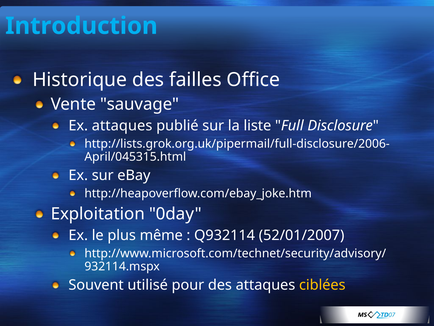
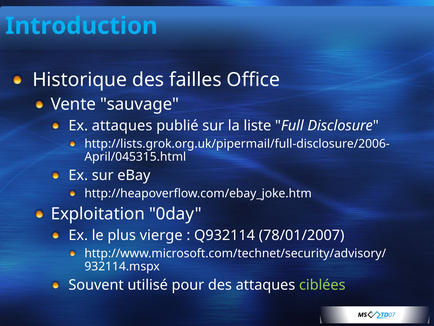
même: même -> vierge (161, 235)
52/01/2007: 52/01/2007 -> 78/01/2007 (302, 235)
ciblées colour: yellow -> light green (322, 285)
